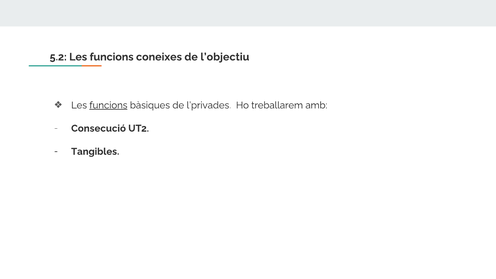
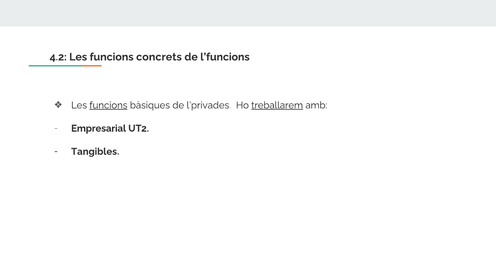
5.2: 5.2 -> 4.2 (58, 57)
coneixes: coneixes -> concrets (159, 57)
l’objectiu: l’objectiu -> l’funcions (225, 57)
treballarem underline: none -> present (277, 105)
Consecució: Consecució -> Empresarial (99, 128)
